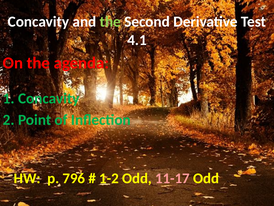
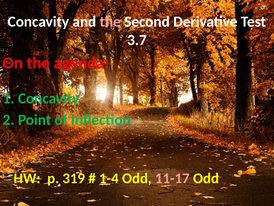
the colour: light green -> pink (110, 22)
4.1: 4.1 -> 3.7 (137, 40)
796: 796 -> 319 (74, 178)
1-2: 1-2 -> 1-4 (109, 178)
